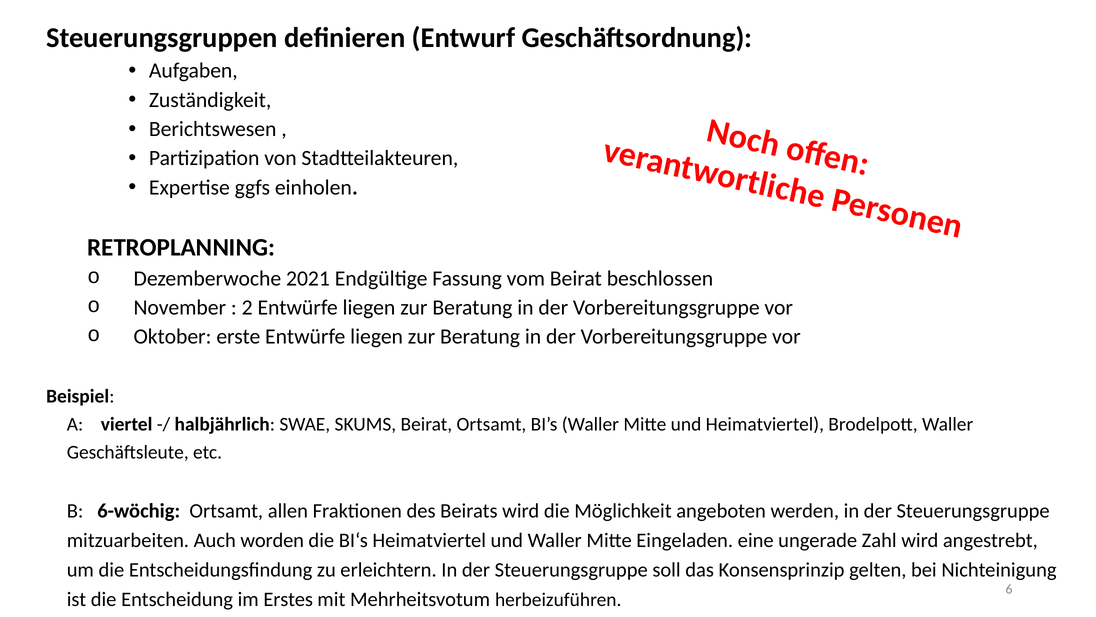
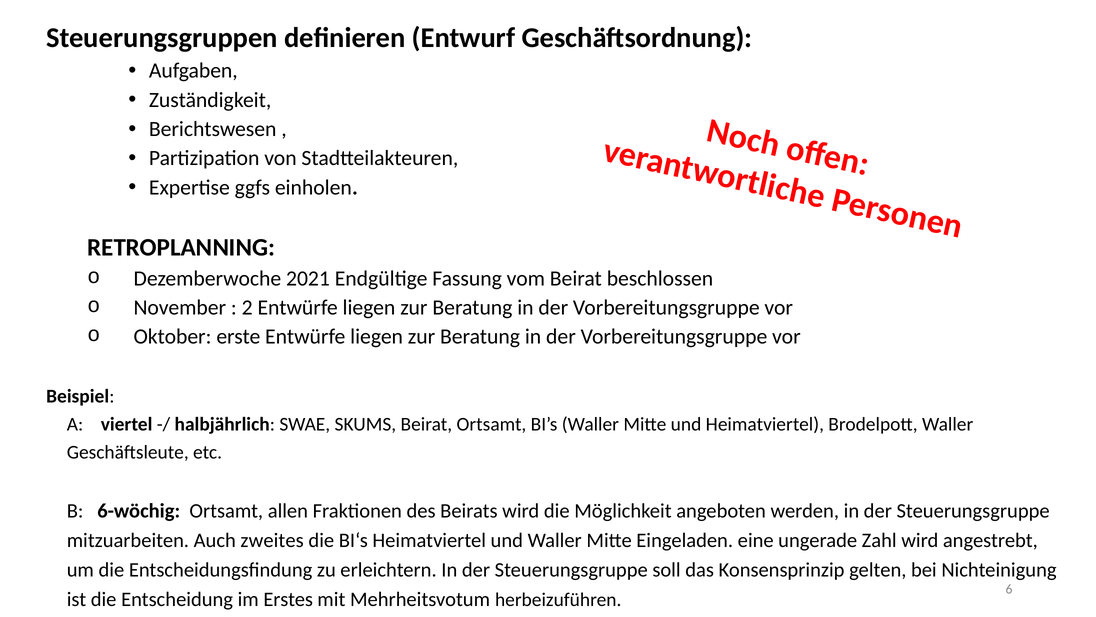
worden: worden -> zweites (272, 540)
